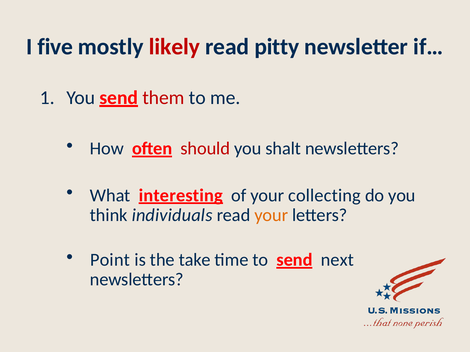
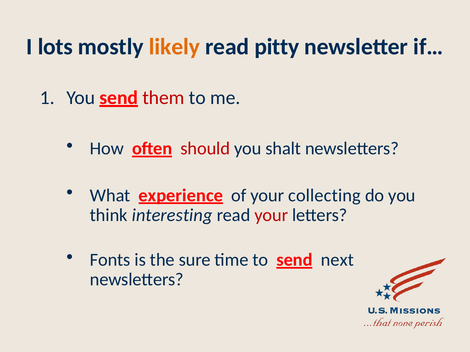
five: five -> lots (55, 47)
likely colour: red -> orange (174, 47)
interesting: interesting -> experience (181, 196)
individuals: individuals -> interesting (172, 215)
your colour: orange -> red (271, 215)
Point: Point -> Fonts (110, 260)
take: take -> sure (195, 260)
